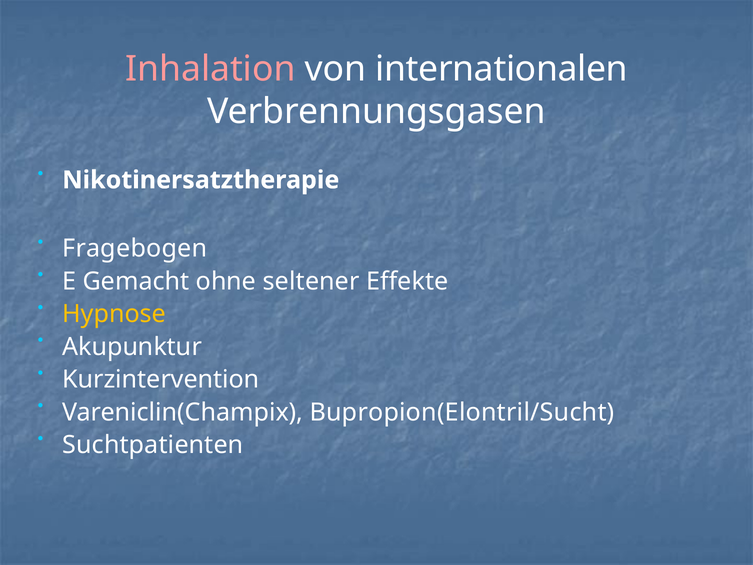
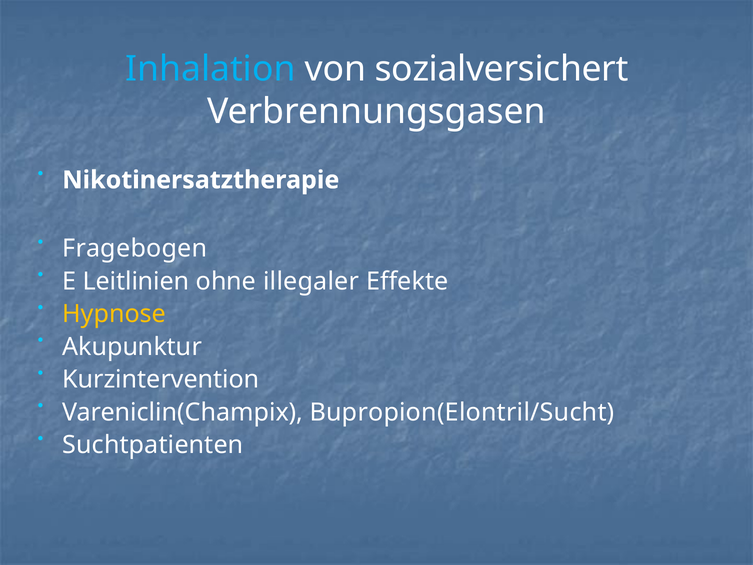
Inhalation colour: pink -> light blue (210, 69)
internationalen: internationalen -> sozialversichert (502, 69)
Gemacht: Gemacht -> Leitlinien (136, 281)
seltener: seltener -> illegaler (311, 281)
